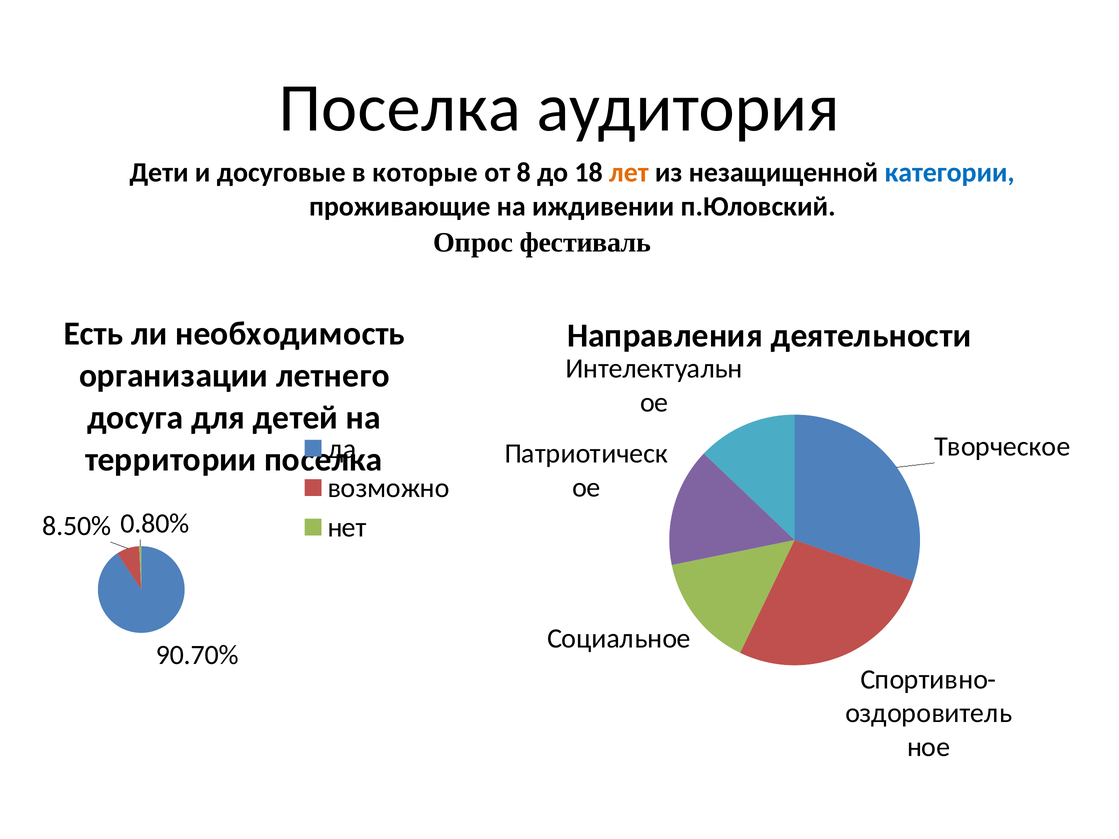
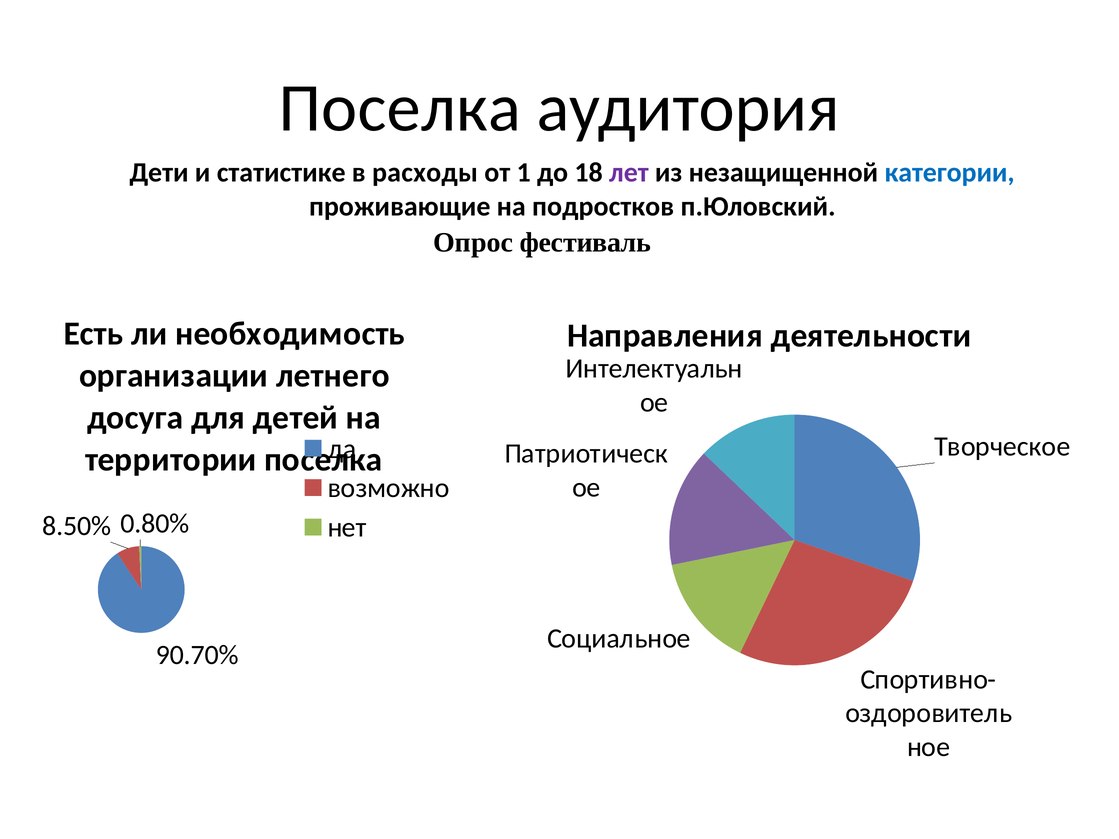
досуговые: досуговые -> статистике (281, 173)
которые: которые -> расходы (425, 173)
8: 8 -> 1 (524, 173)
лет colour: orange -> purple (629, 173)
иждивении: иждивении -> подростков (603, 206)
